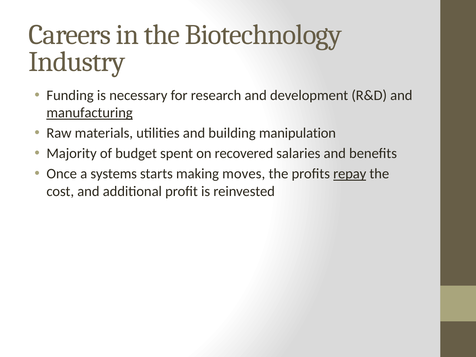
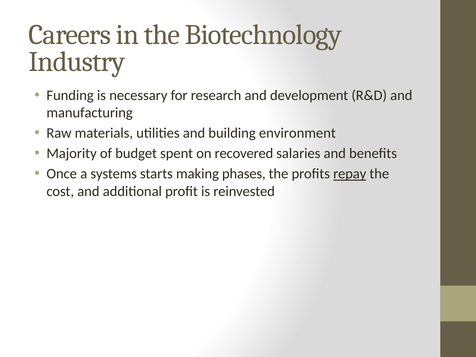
manufacturing underline: present -> none (90, 113)
manipulation: manipulation -> environment (297, 133)
moves: moves -> phases (244, 174)
